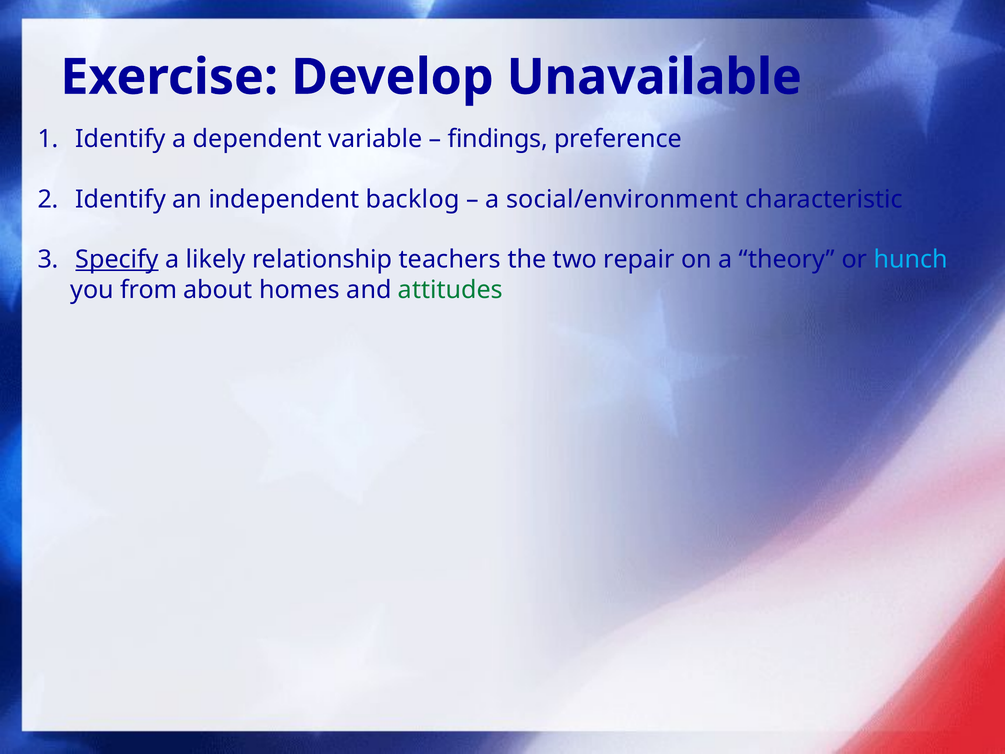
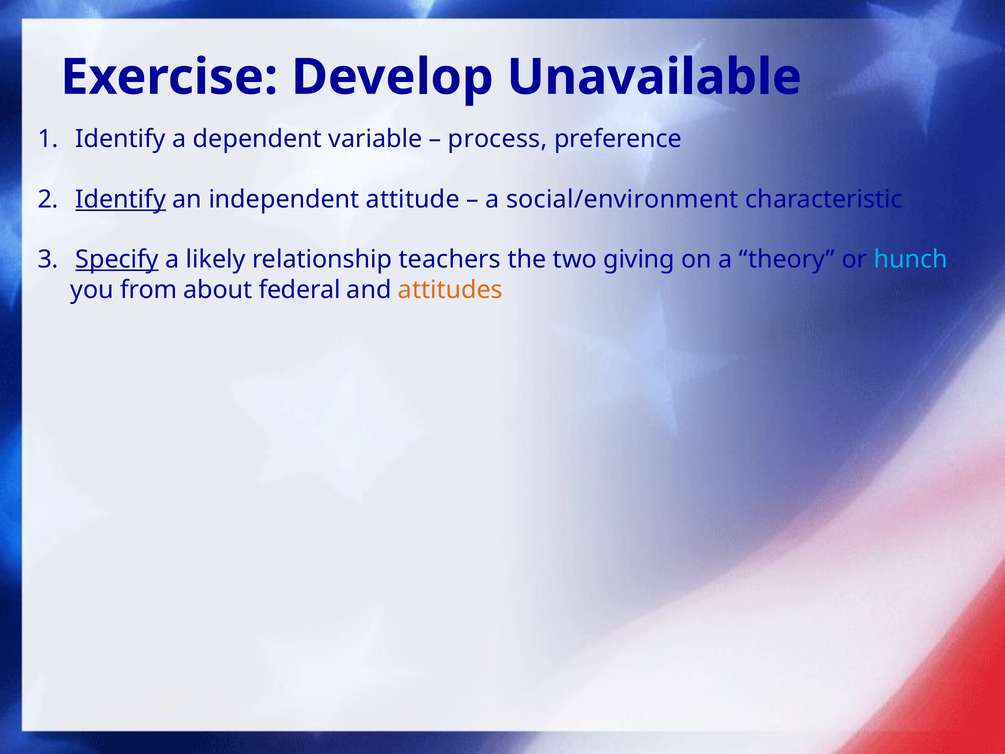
findings: findings -> process (498, 139)
Identify underline: none -> present (121, 199)
backlog: backlog -> attitude (413, 199)
repair: repair -> giving (639, 260)
homes: homes -> federal (300, 290)
attitudes colour: green -> orange (450, 290)
